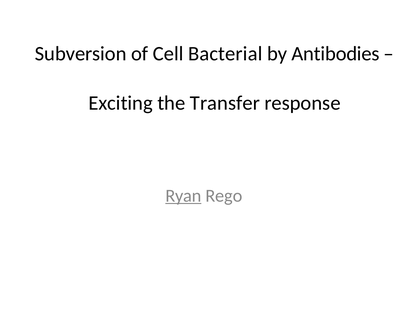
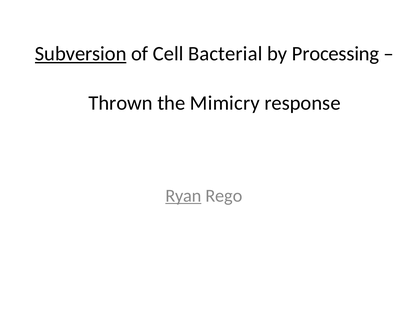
Subversion underline: none -> present (81, 54)
Antibodies: Antibodies -> Processing (336, 54)
Exciting: Exciting -> Thrown (121, 103)
Transfer: Transfer -> Mimicry (225, 103)
